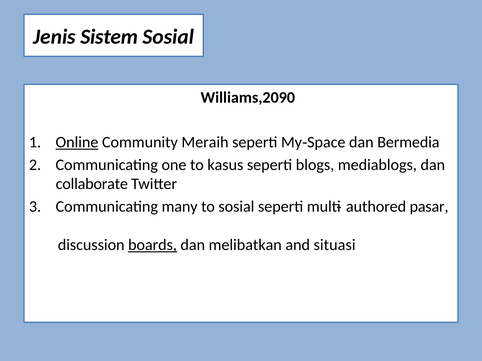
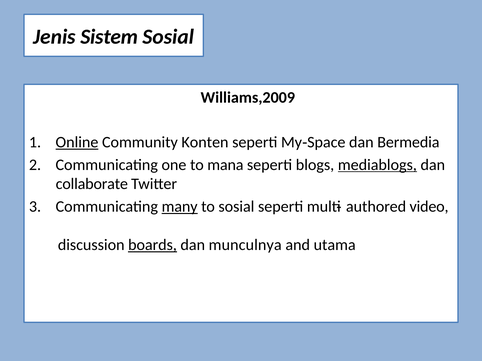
Williams,2090: Williams,2090 -> Williams,2009 (248, 98)
Meraih: Meraih -> Konten (205, 143)
kasus: kasus -> mana (225, 165)
mediablogs underline: none -> present (377, 165)
many underline: none -> present (180, 207)
pasar: pasar -> video (429, 207)
melibatkan: melibatkan -> munculnya (245, 245)
situasi: situasi -> utama (335, 245)
